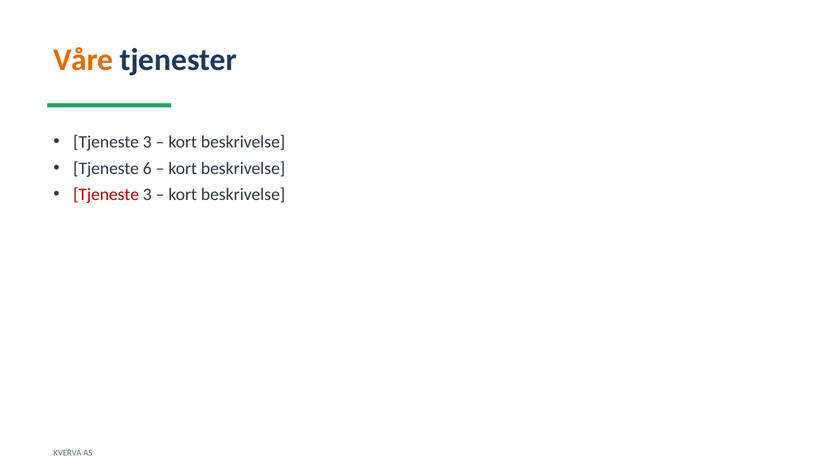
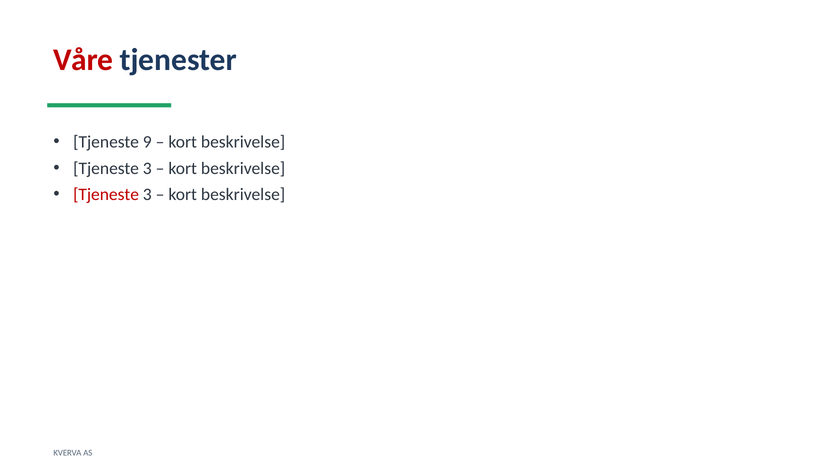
Våre colour: orange -> red (83, 60)
3: 3 -> 9 (147, 142)
6: 6 -> 3 (147, 169)
